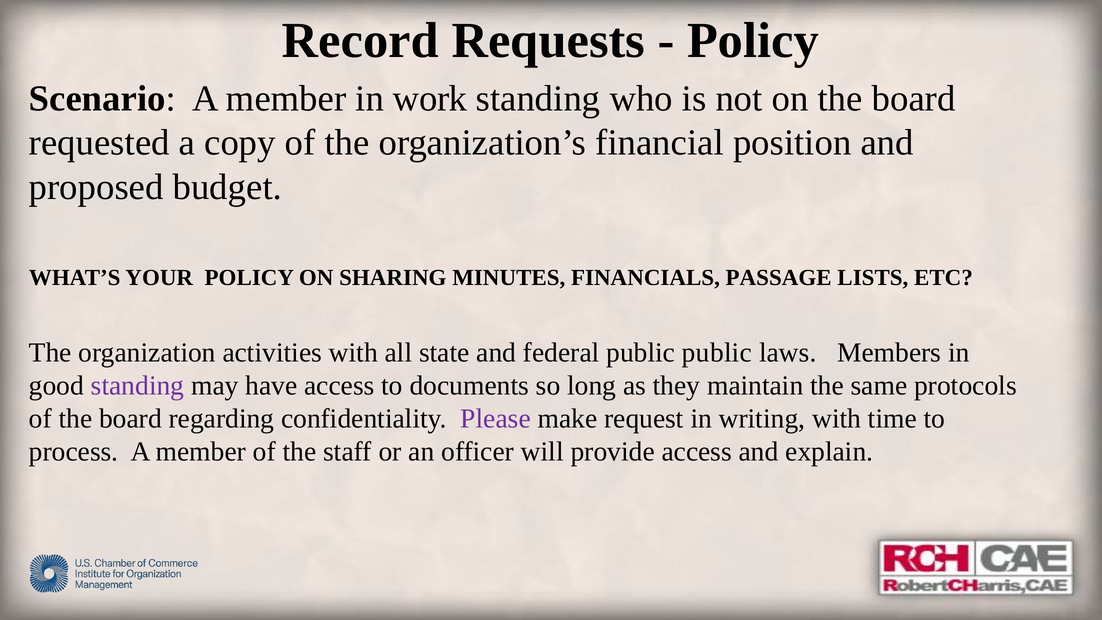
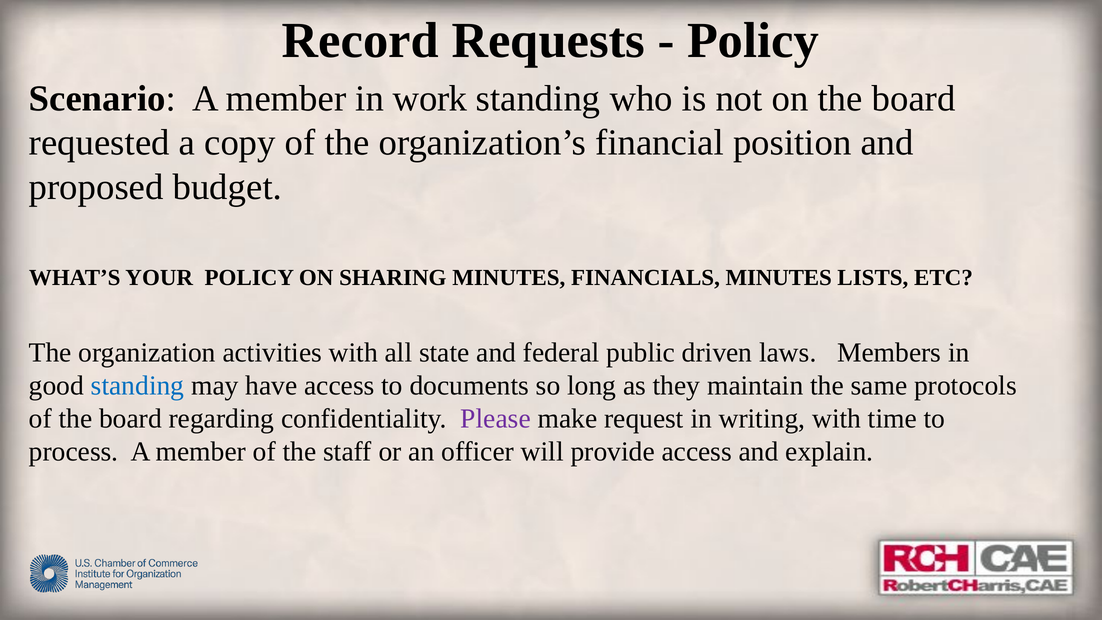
FINANCIALS PASSAGE: PASSAGE -> MINUTES (779, 278)
public public: public -> driven (717, 352)
standing colour: purple -> blue (138, 386)
